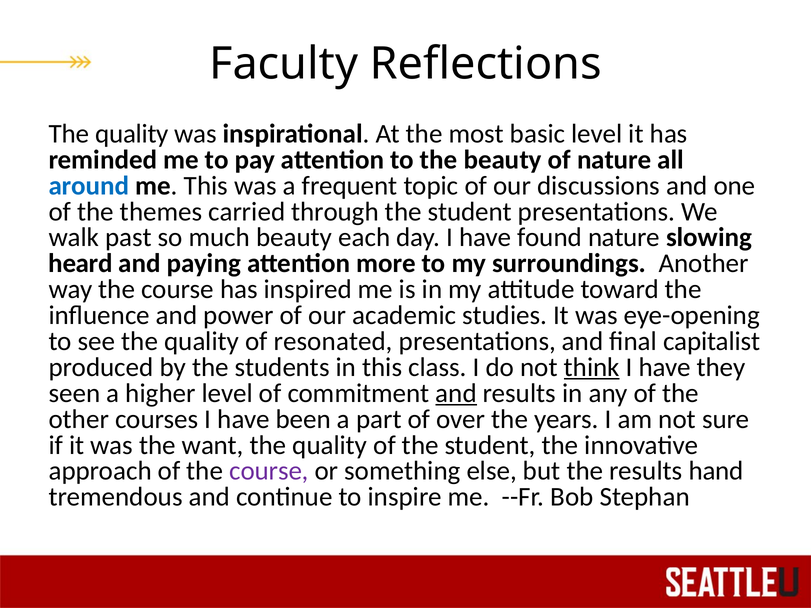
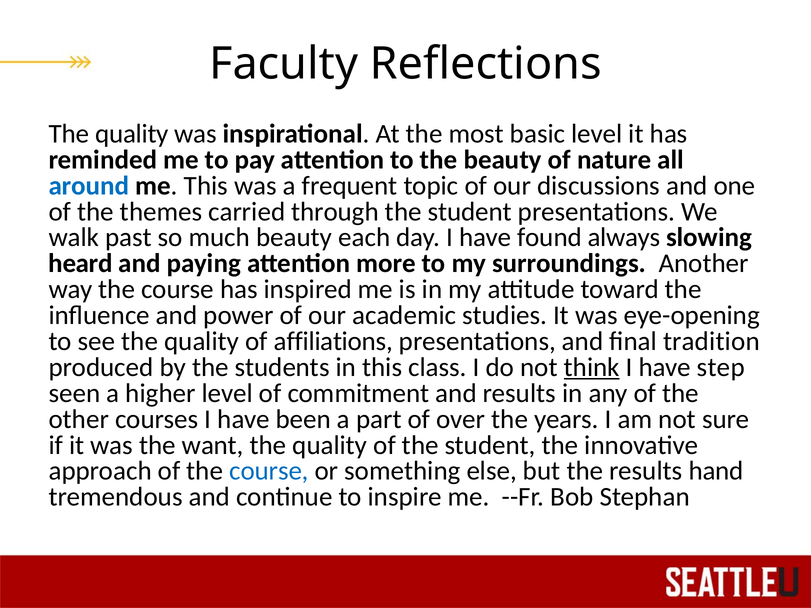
found nature: nature -> always (624, 238)
resonated: resonated -> affiliations (333, 341)
capitalist: capitalist -> tradition (711, 341)
they: they -> step (721, 367)
and underline: present -> none (456, 393)
course colour: purple -> blue (269, 471)
